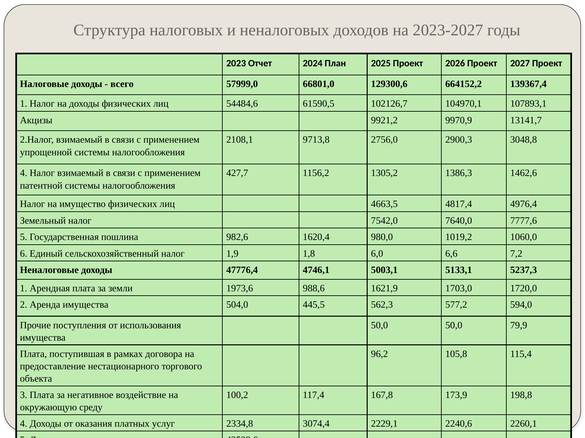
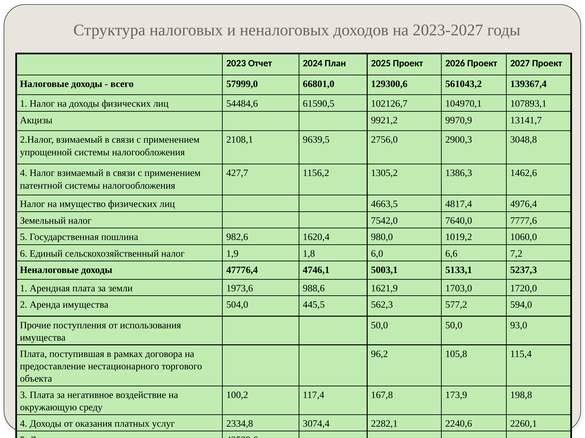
664152,2: 664152,2 -> 561043,2 (464, 84)
9713,8: 9713,8 -> 9639,5 (316, 140)
79,9: 79,9 -> 93,0 (519, 326)
2229,1: 2229,1 -> 2282,1 (384, 424)
